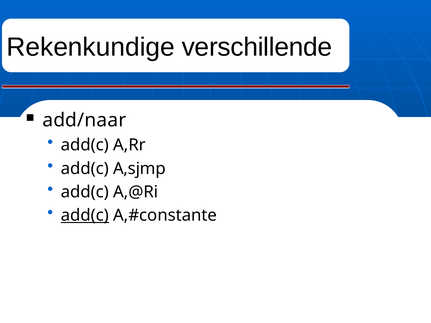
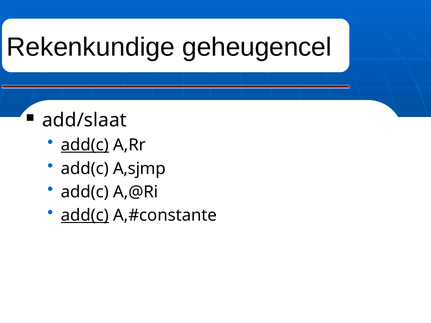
verschillende: verschillende -> geheugencel (257, 47)
add/naar: add/naar -> add/slaat (84, 120)
add(c underline: none -> present (85, 145)
